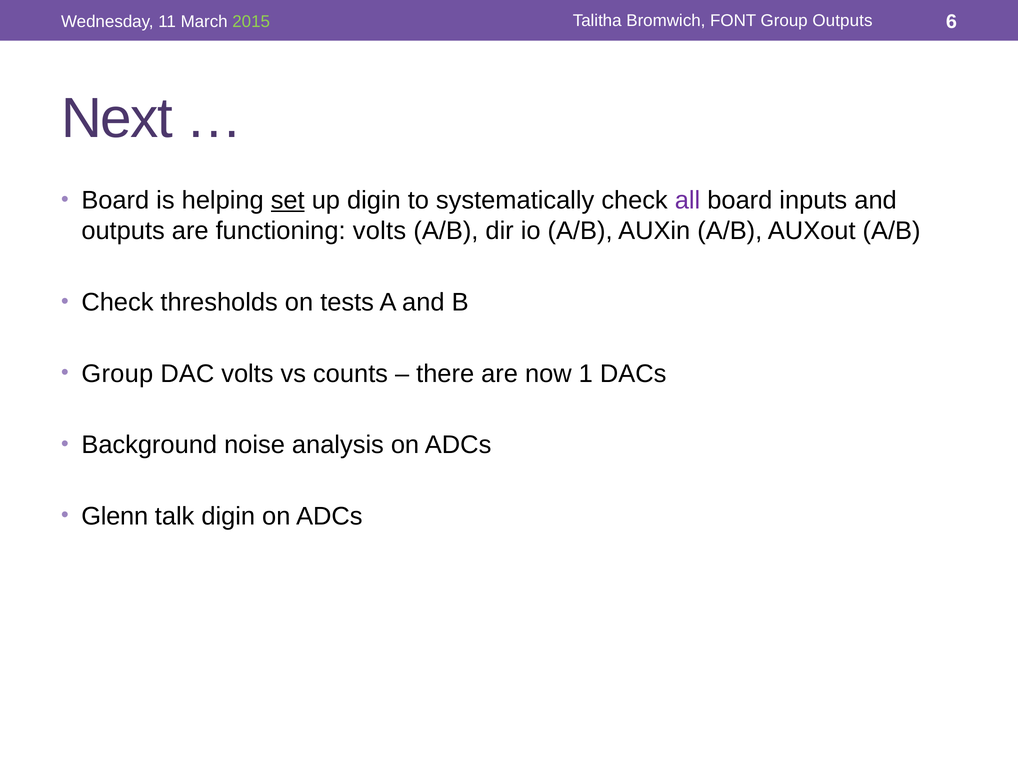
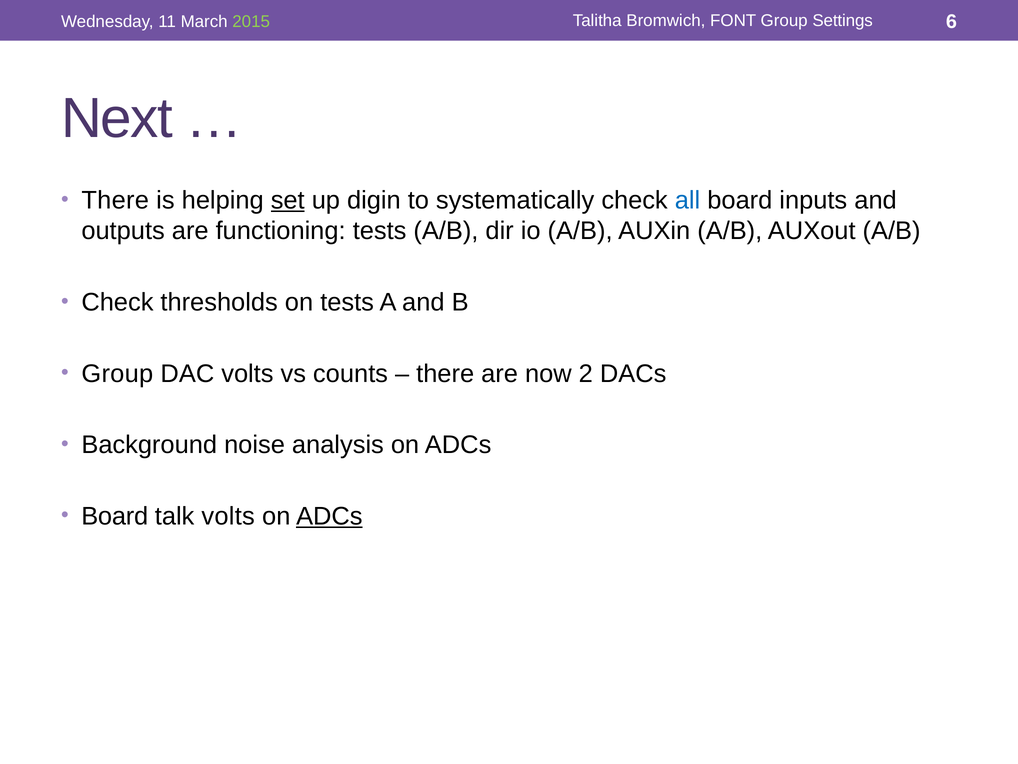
Group Outputs: Outputs -> Settings (843, 20)
Board: Board -> There (115, 200)
all colour: purple -> blue (688, 200)
functioning volts: volts -> tests (380, 231)
1: 1 -> 2 (586, 373)
Glenn: Glenn -> Board (115, 516)
talk digin: digin -> volts (228, 516)
ADCs underline: none -> present (329, 516)
